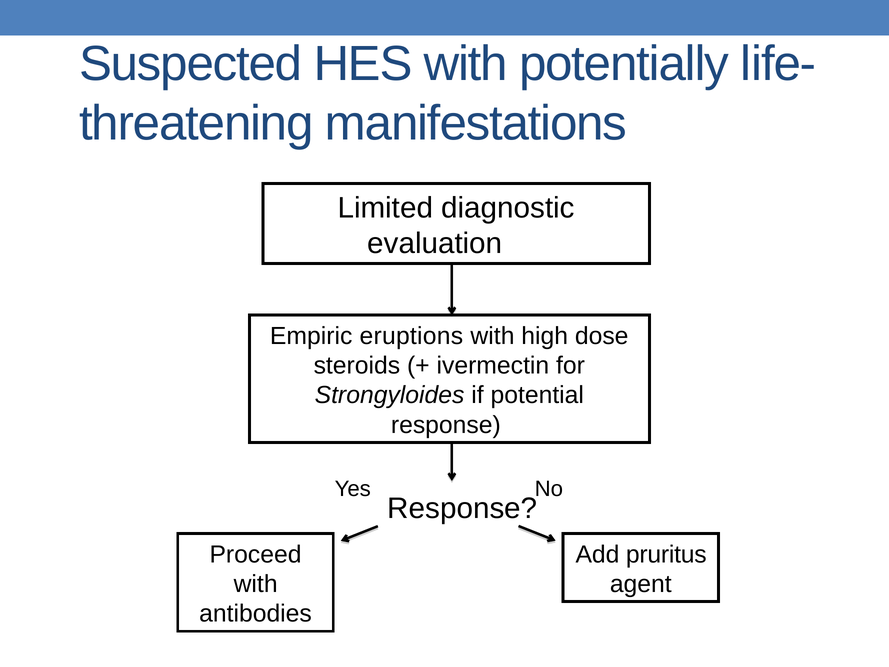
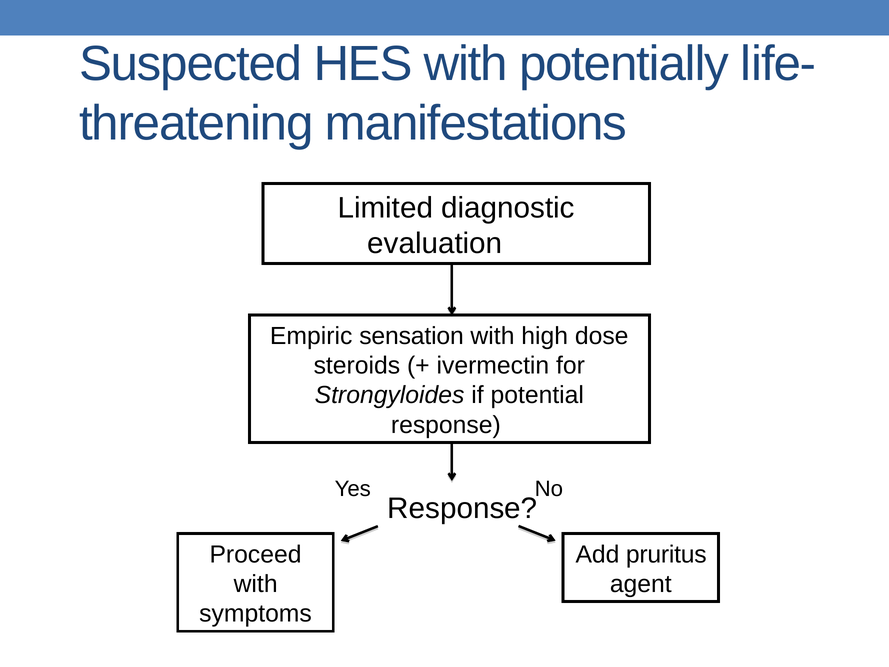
eruptions: eruptions -> sensation (412, 336)
antibodies: antibodies -> symptoms (256, 613)
